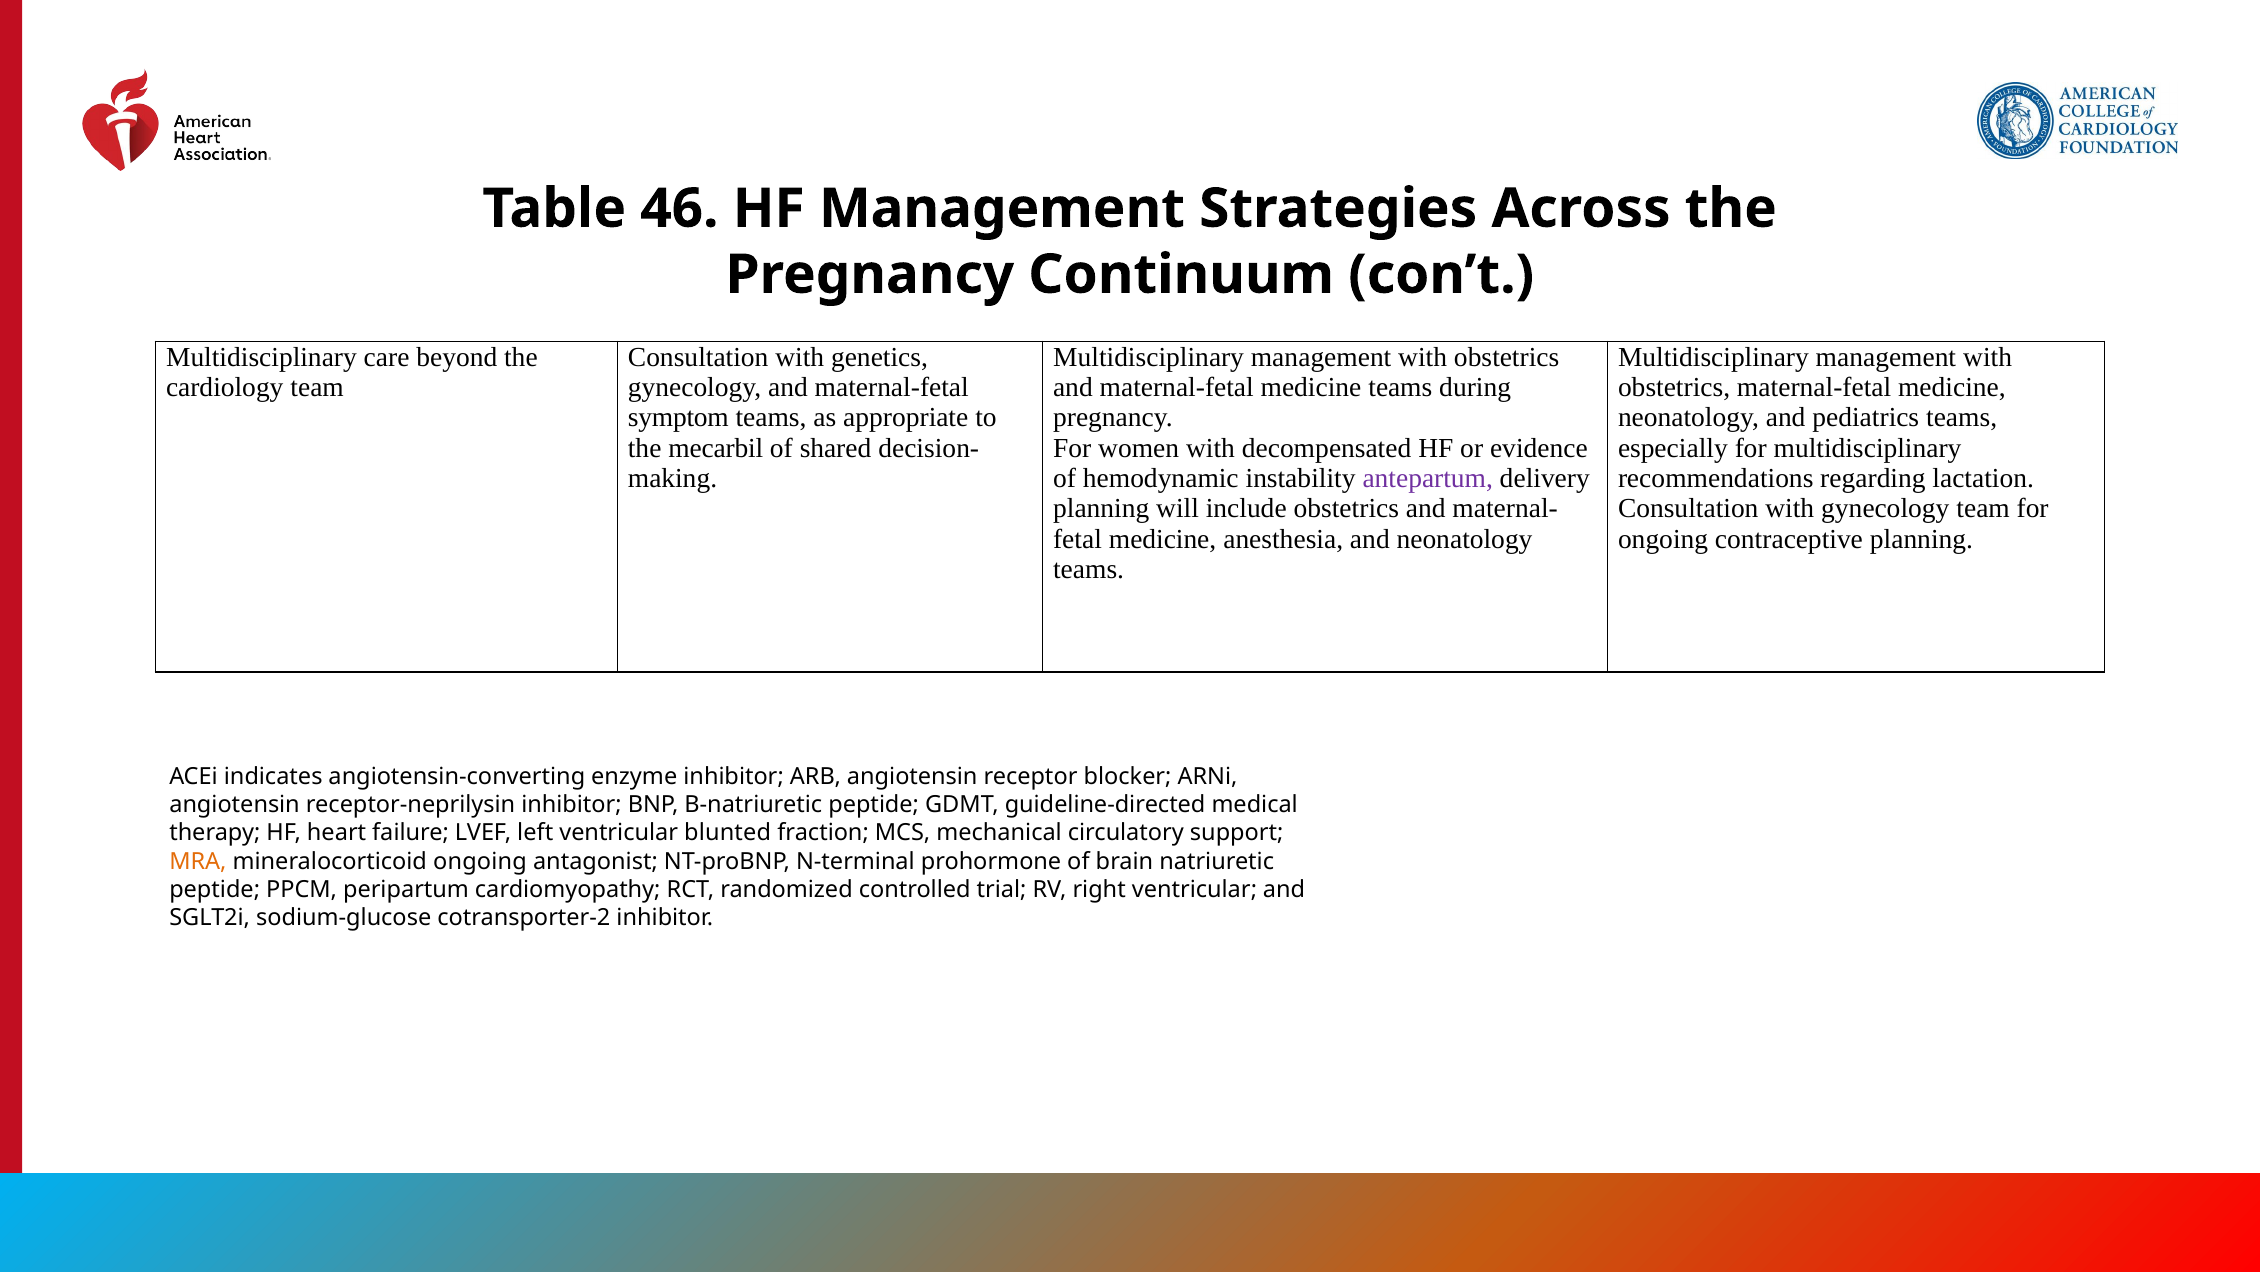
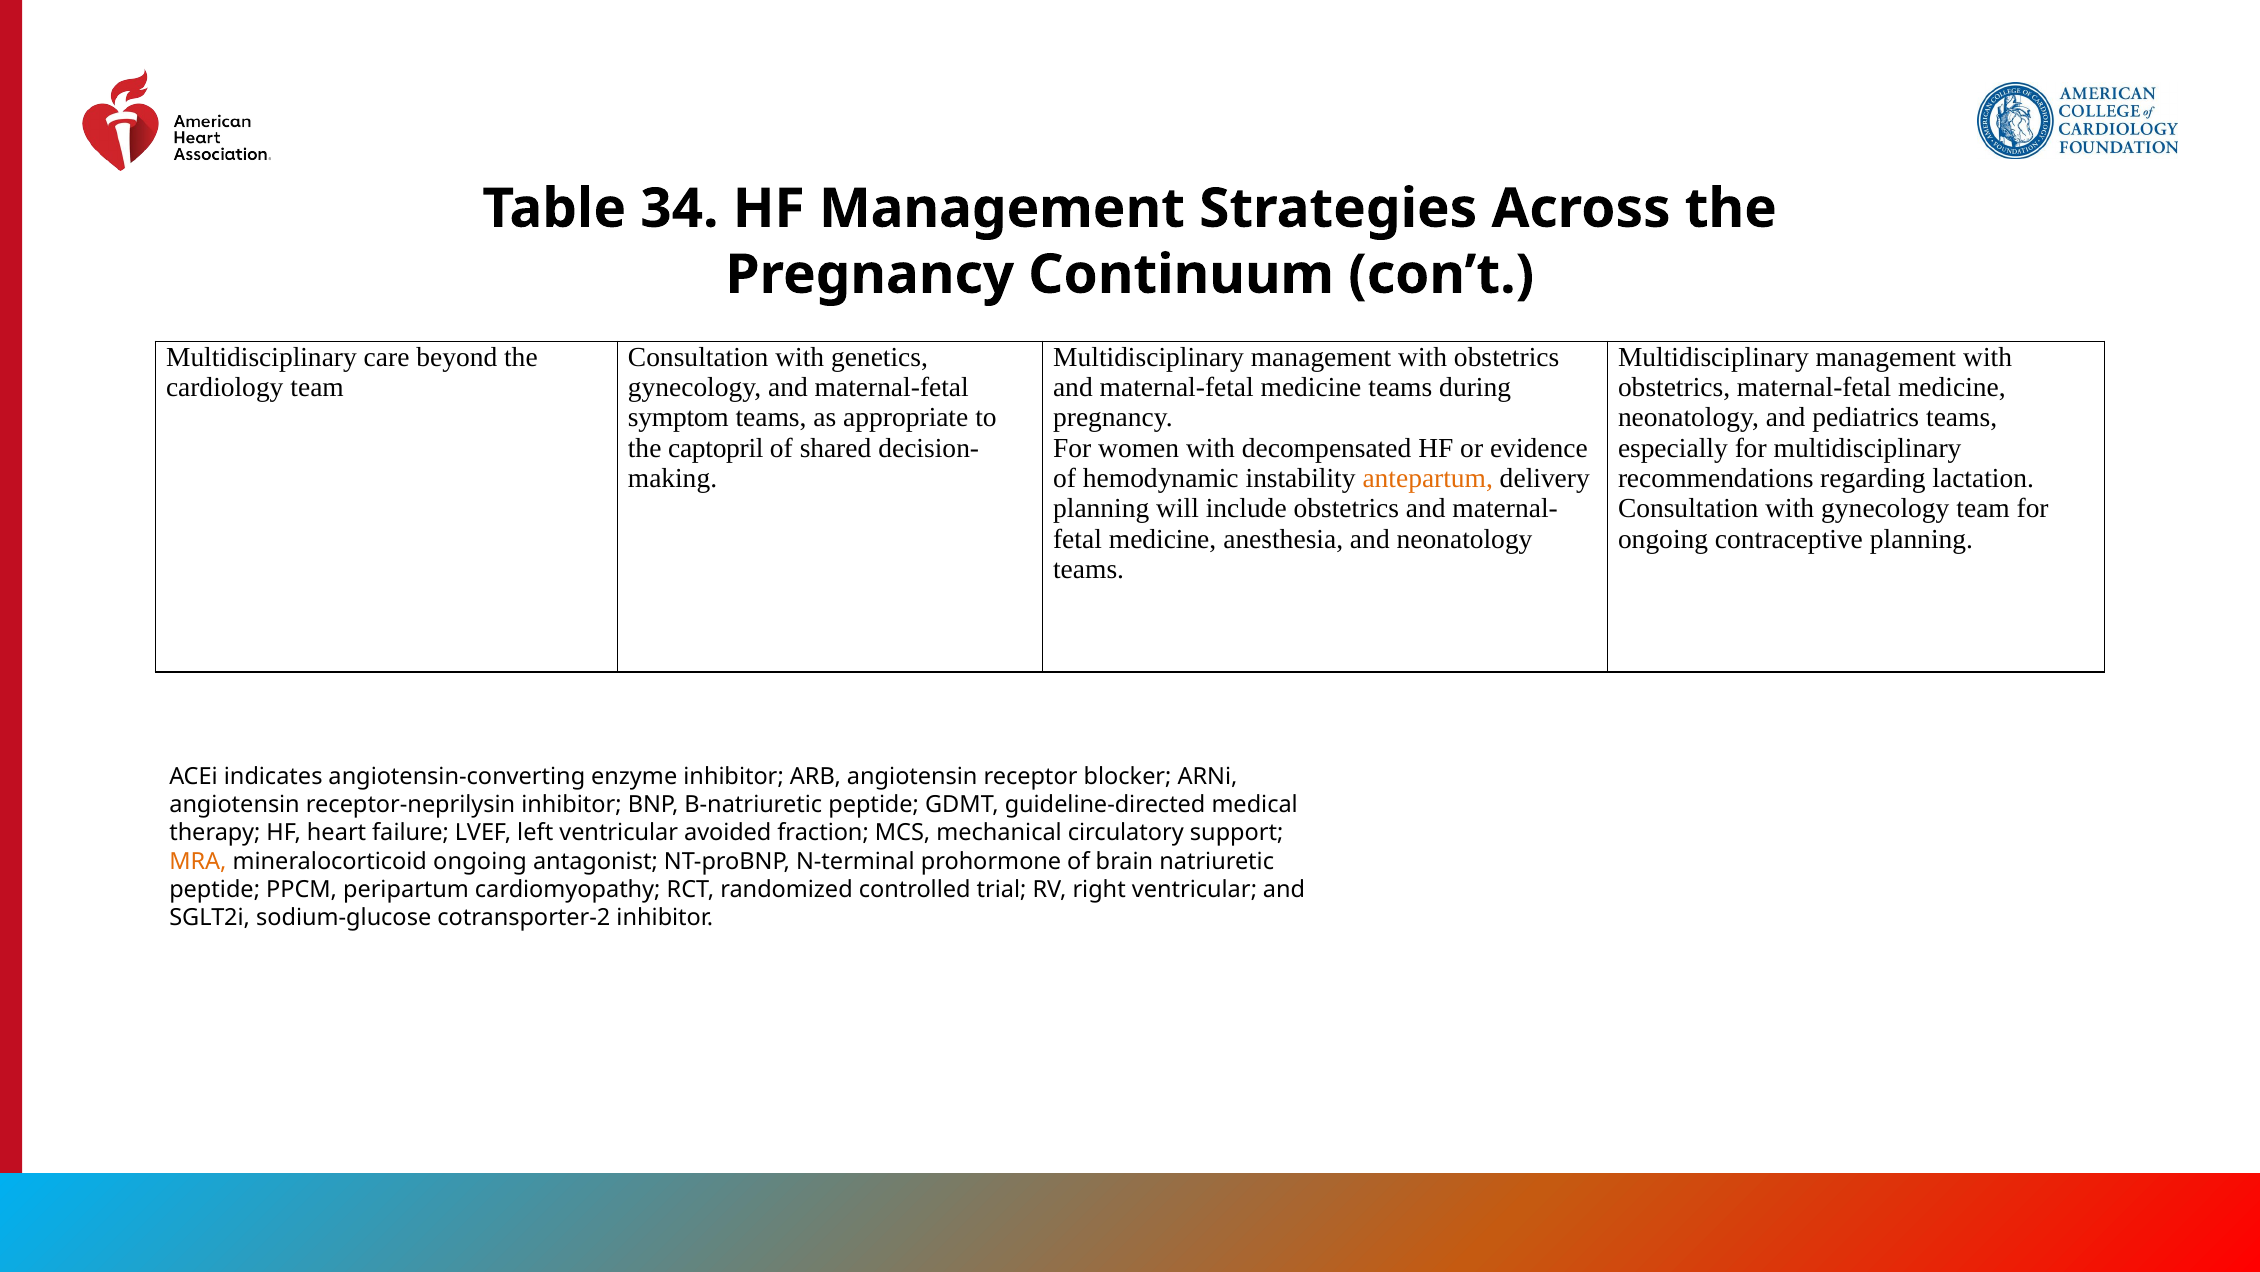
46: 46 -> 34 (679, 209)
mecarbil: mecarbil -> captopril (716, 448)
antepartum colour: purple -> orange (1428, 478)
blunted: blunted -> avoided (728, 833)
